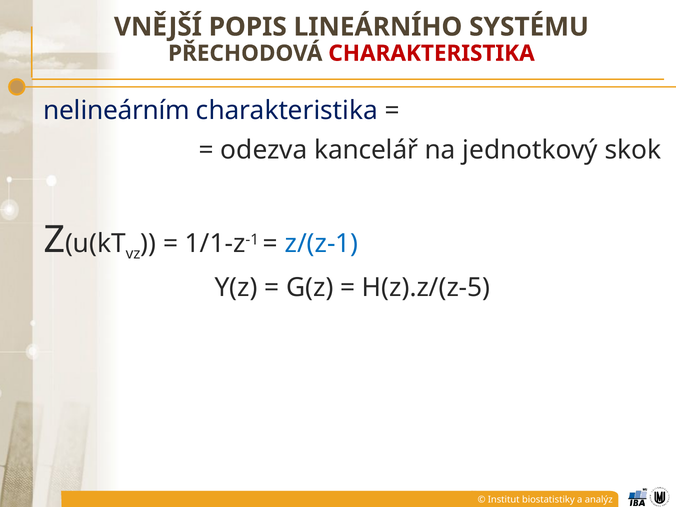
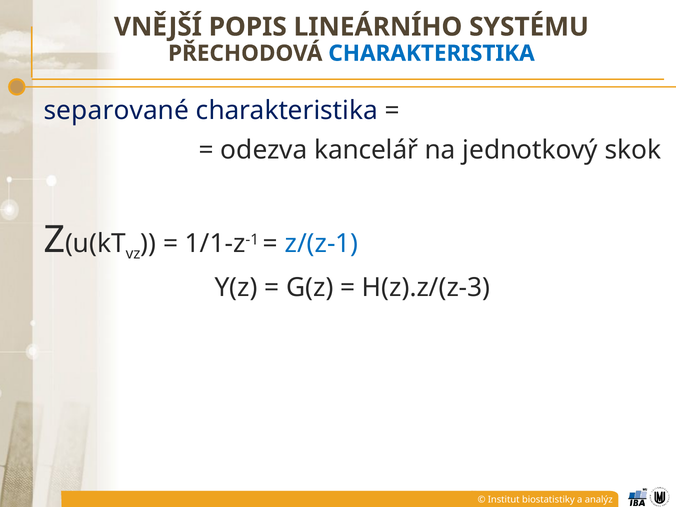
CHARAKTERISTIKA colour: red -> blue (432, 53)
nelineárním: nelineárním -> separované (116, 111)
H(z).z/(z-5: H(z).z/(z-5 -> H(z).z/(z-3 (426, 288)
